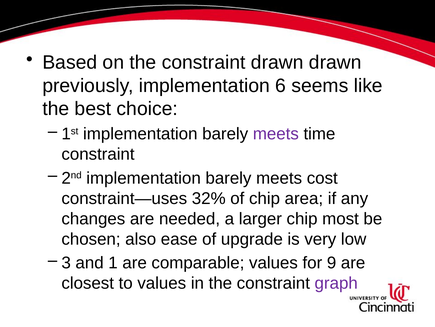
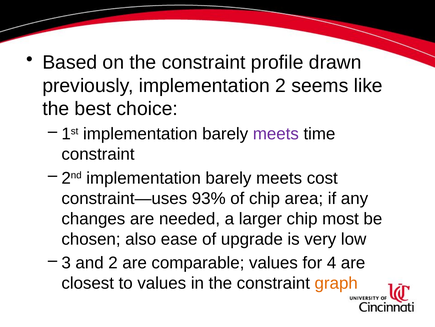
constraint drawn: drawn -> profile (277, 62)
implementation 6: 6 -> 2 (281, 85)
32%: 32% -> 93% (209, 198)
and 1: 1 -> 2 (113, 262)
9: 9 -> 4 (332, 262)
graph colour: purple -> orange (336, 283)
